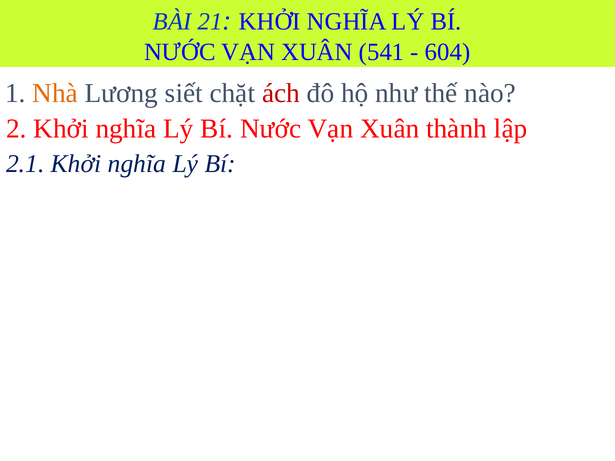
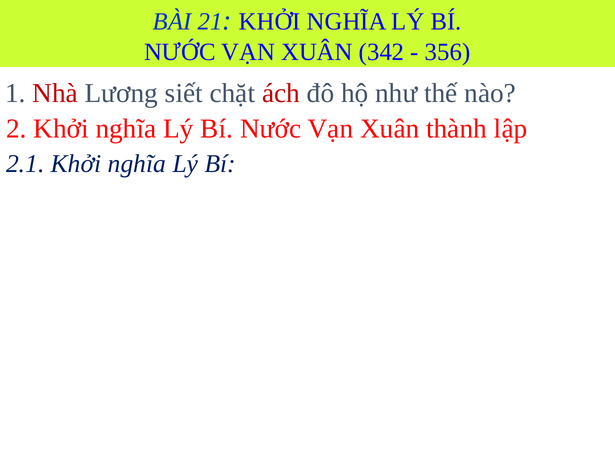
541: 541 -> 342 (382, 52)
604: 604 -> 356 (448, 52)
Nhà colour: orange -> red (55, 93)
